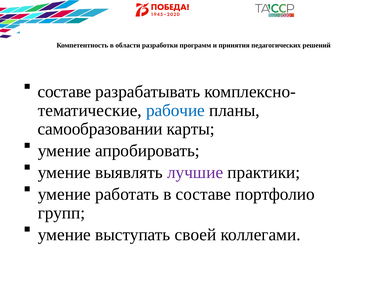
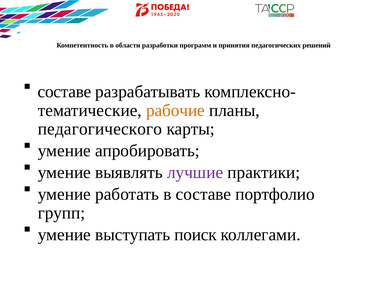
рабочие colour: blue -> orange (175, 110)
самообразовании: самообразовании -> педагогического (100, 129)
своей: своей -> поиск (196, 235)
